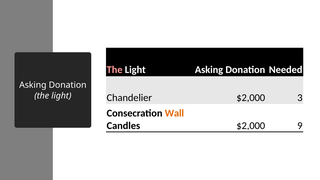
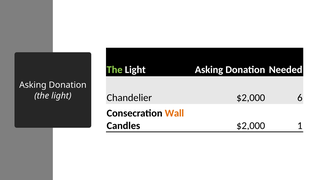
The colour: pink -> light green (115, 70)
3: 3 -> 6 (300, 98)
9: 9 -> 1 (300, 126)
